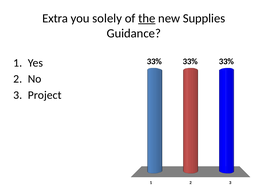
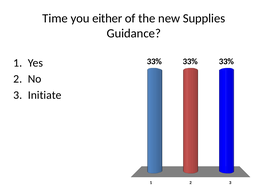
Extra: Extra -> Time (55, 18)
solely: solely -> either (107, 18)
the underline: present -> none (147, 18)
Project: Project -> Initiate (45, 95)
